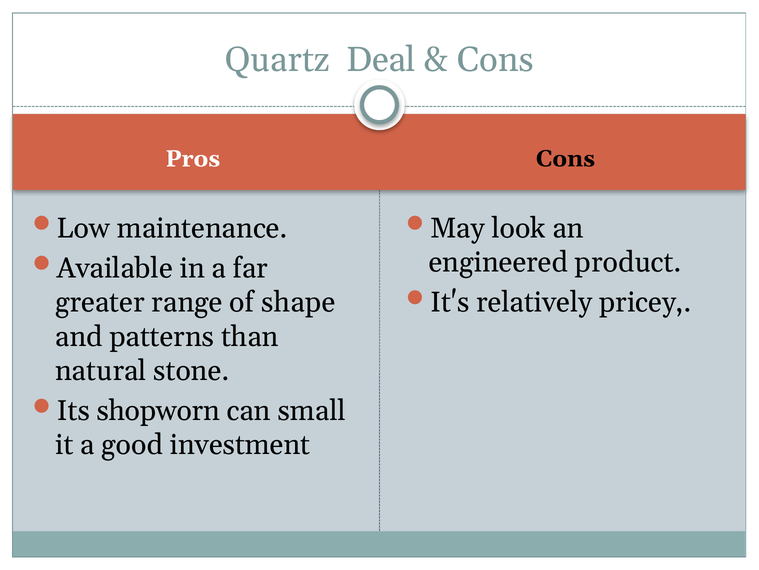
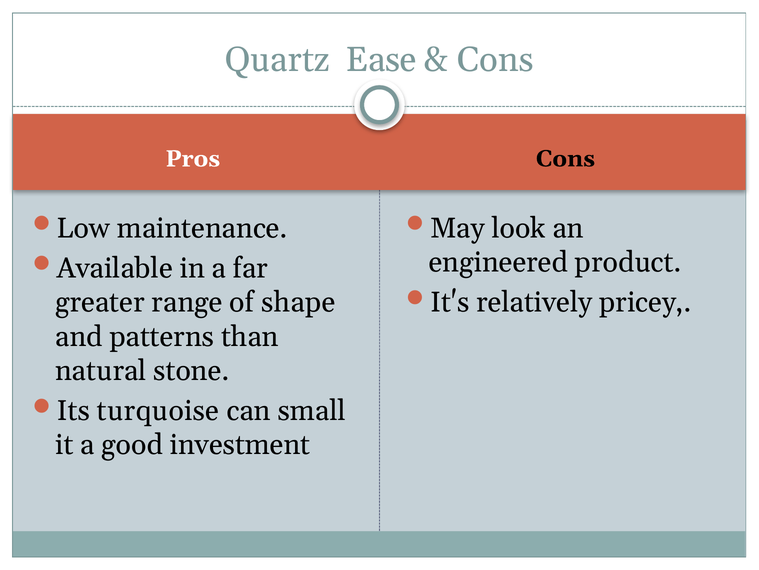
Deal: Deal -> Ease (381, 60)
shopworn: shopworn -> turquoise (158, 410)
